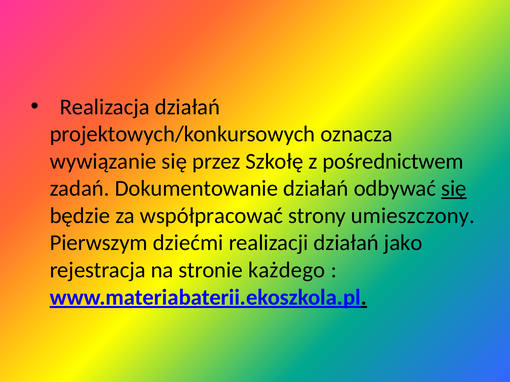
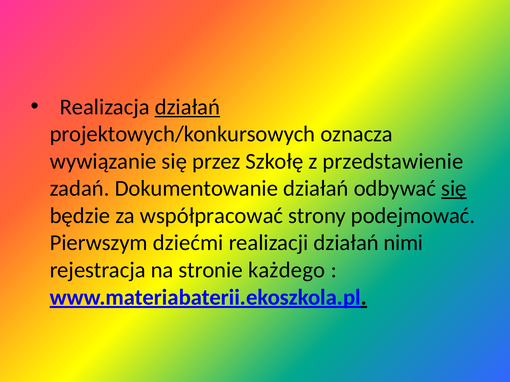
działań underline: none -> present (187, 107)
pośrednictwem: pośrednictwem -> przedstawienie (393, 161)
umieszczony: umieszczony -> podejmować (413, 216)
jako: jako -> nimi (403, 243)
